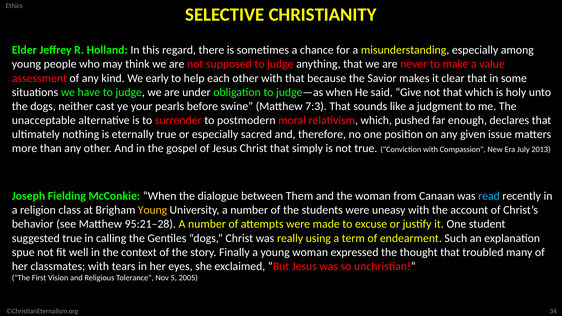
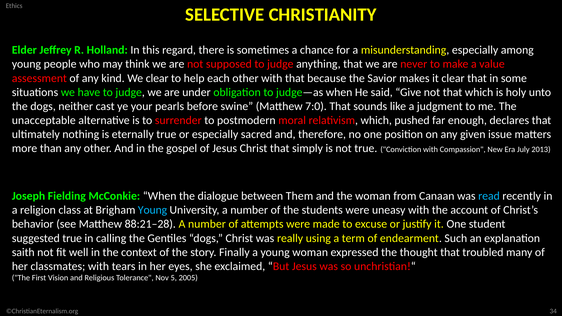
We early: early -> clear (157, 78)
7:3: 7:3 -> 7:0 (316, 106)
Young colour: yellow -> light blue (153, 210)
95:21–28: 95:21–28 -> 88:21–28 (150, 224)
spue: spue -> saith (23, 252)
